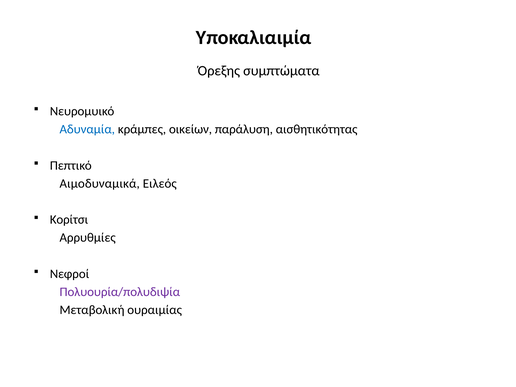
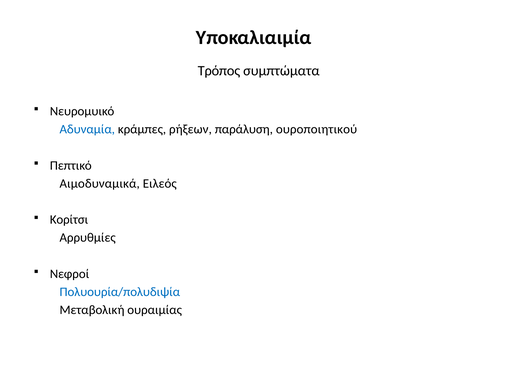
Όρεξης: Όρεξης -> Τρόπος (219, 71)
οικείων: οικείων -> ρήξεων (190, 129)
αισθητικότητας: αισθητικότητας -> ουροποιητικού (317, 129)
Πολυουρία/πολυδιψία colour: purple -> blue (120, 292)
